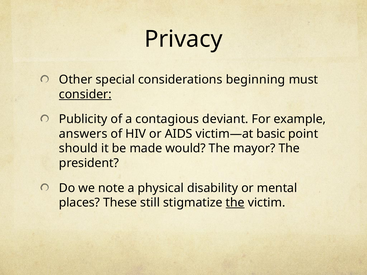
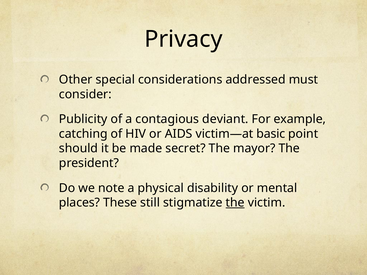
beginning: beginning -> addressed (256, 80)
consider underline: present -> none (85, 94)
answers: answers -> catching (83, 134)
would: would -> secret (186, 149)
